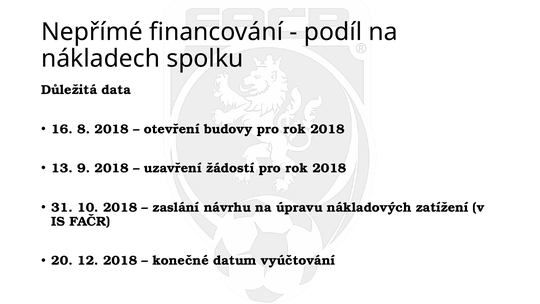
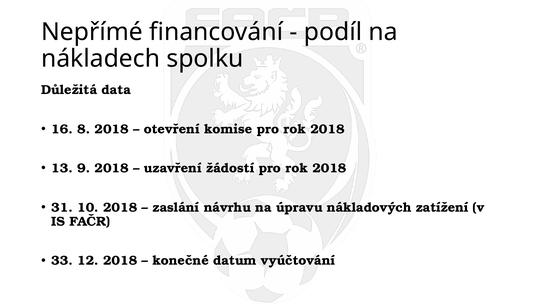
budovy: budovy -> komise (228, 129)
20: 20 -> 33 (62, 260)
